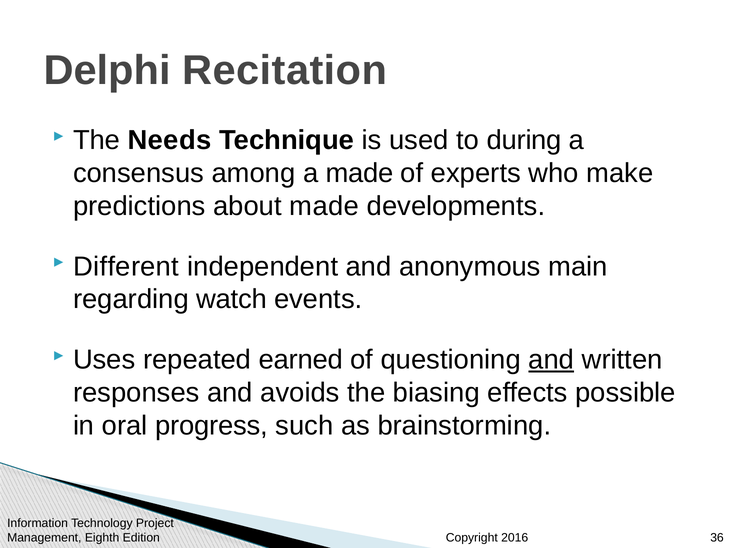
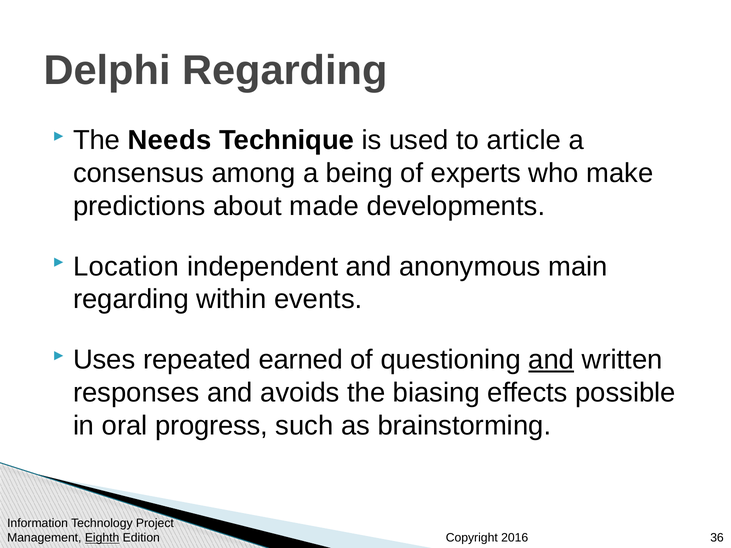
Delphi Recitation: Recitation -> Regarding (285, 71)
during: during -> article (524, 140)
a made: made -> being (359, 173)
Different: Different -> Location (126, 267)
watch: watch -> within (231, 300)
Eighth underline: none -> present (102, 538)
